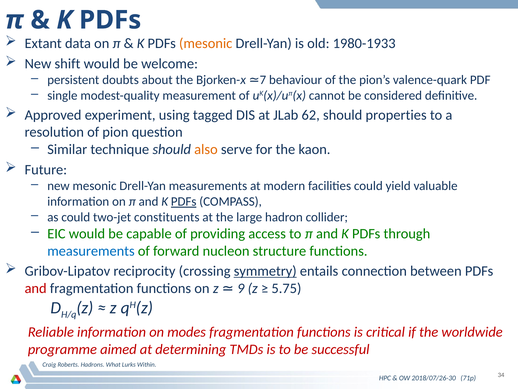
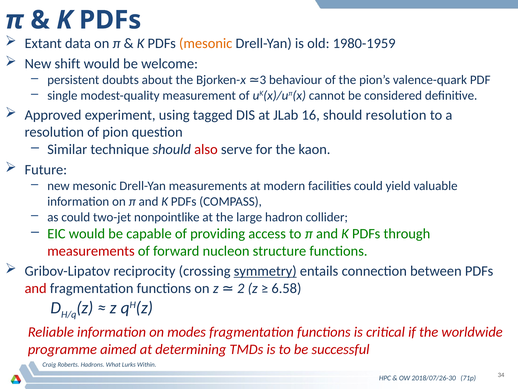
1980-1933: 1980-1933 -> 1980-1959 (364, 43)
7: 7 -> 3 (263, 80)
62: 62 -> 16 (311, 115)
should properties: properties -> resolution (396, 115)
also colour: orange -> red (206, 149)
PDFs underline: present -> none (184, 201)
constituents: constituents -> nonpointlike (167, 217)
measurements colour: blue -> red (91, 251)
5.75: 5.75 -> 6.58 (286, 288)
9: 9 -> 2 (241, 288)
